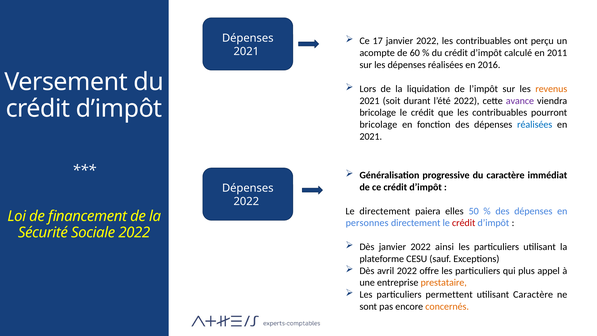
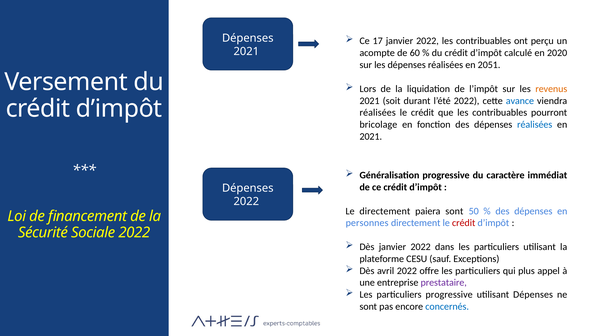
2011: 2011 -> 2020 (557, 53)
2016: 2016 -> 2051 (489, 65)
avance colour: purple -> blue (520, 101)
bricolage: bricolage -> réalisées (378, 113)
paiera elles: elles -> sont (454, 211)
ainsi: ainsi -> dans (445, 247)
prestataire colour: orange -> purple (444, 283)
particuliers permettent: permettent -> progressive (449, 294)
utilisant Caractère: Caractère -> Dépenses (533, 294)
concernés colour: orange -> blue (447, 306)
